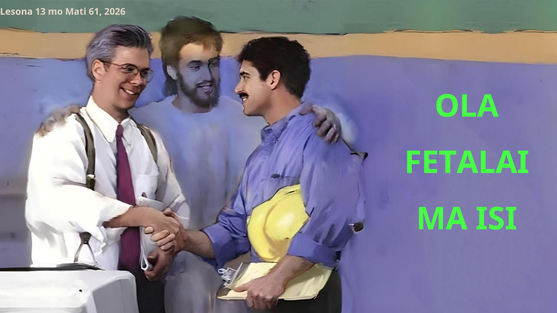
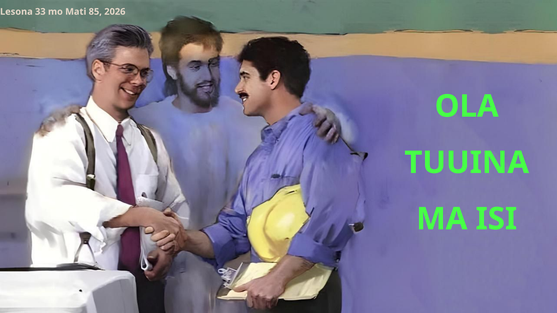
13: 13 -> 33 (40, 12)
61: 61 -> 85 (95, 12)
FETALAI: FETALAI -> TUUINA (467, 163)
